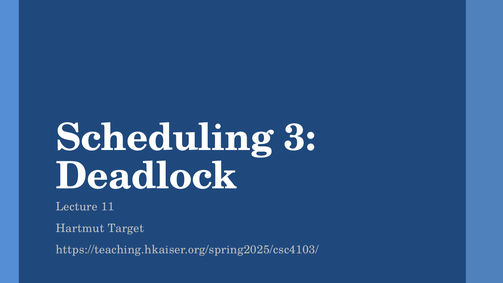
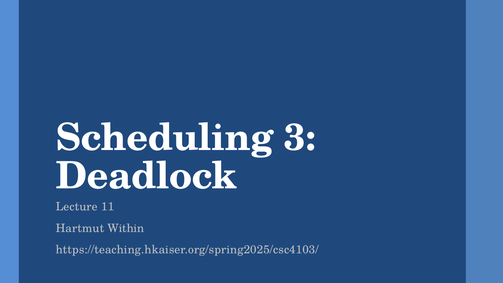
Target: Target -> Within (126, 228)
